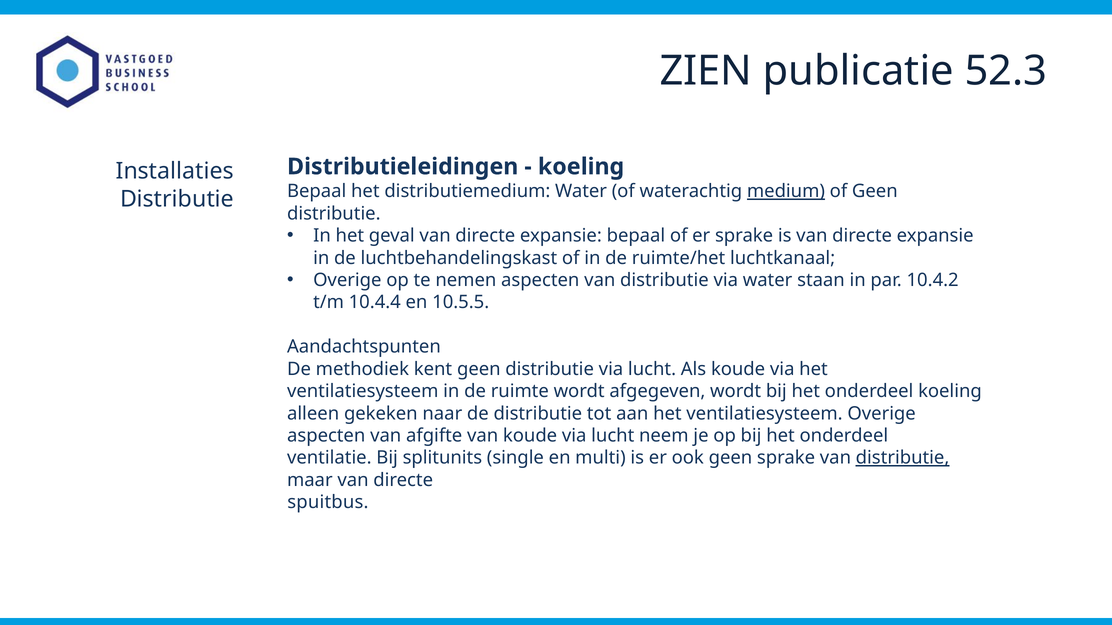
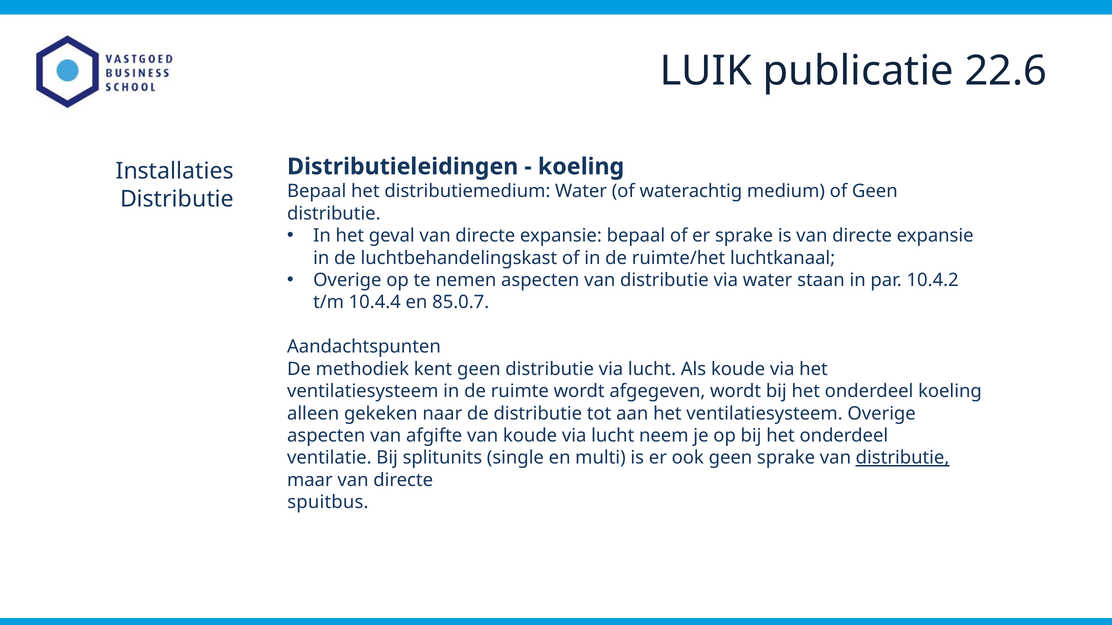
ZIEN: ZIEN -> LUIK (706, 71)
52.3: 52.3 -> 22.6 (1006, 71)
medium underline: present -> none (786, 191)
10.5.5: 10.5.5 -> 85.0.7 (461, 302)
